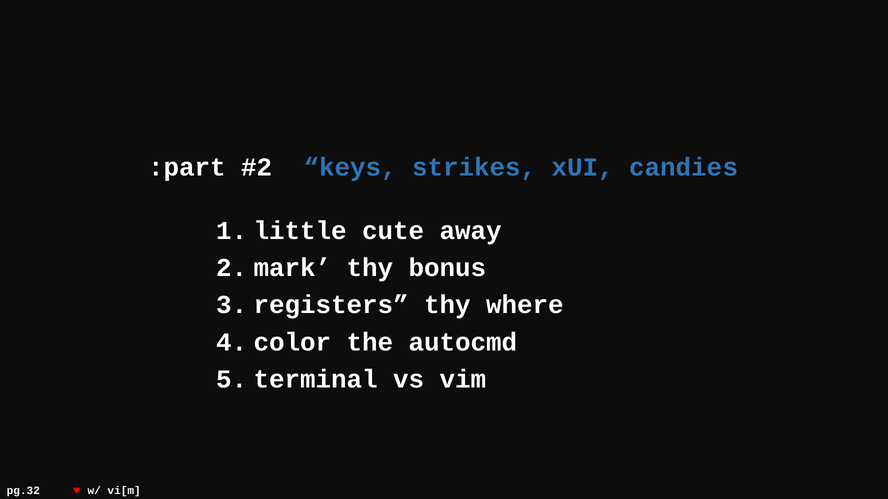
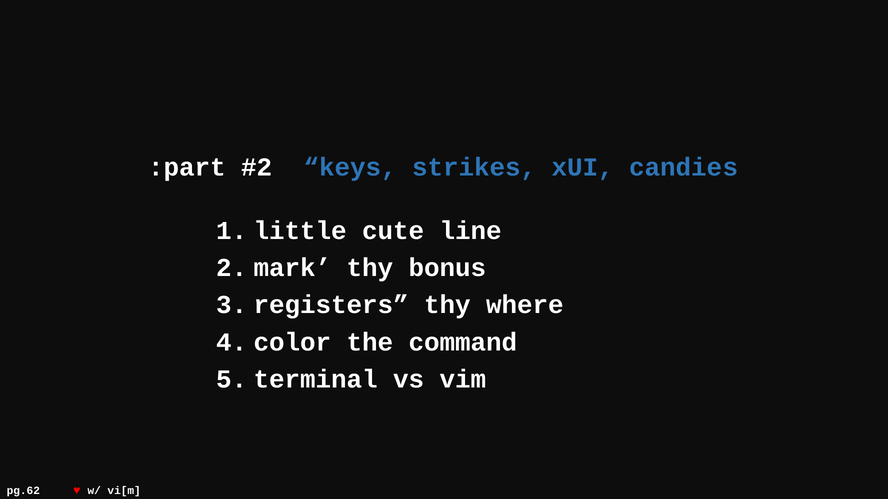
away: away -> line (471, 231)
autocmd: autocmd -> command (463, 342)
pg.32: pg.32 -> pg.62 (23, 491)
